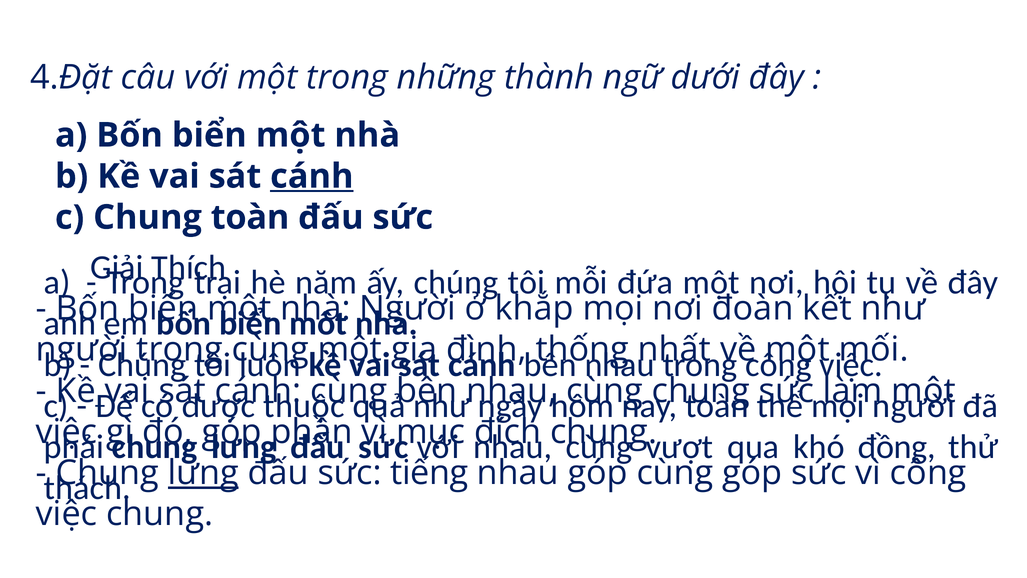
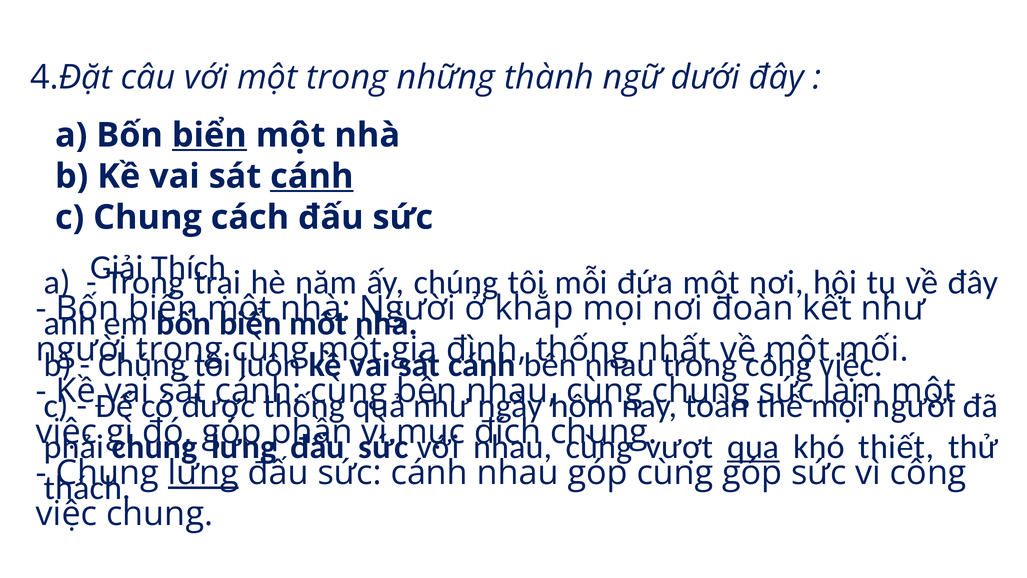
biển underline: none -> present (209, 135)
Chung toàn: toàn -> cách (250, 217)
được thuộc: thuộc -> thống (304, 406)
qua underline: none -> present (753, 447)
đồng: đồng -> thiết (896, 447)
sức tiếng: tiếng -> cánh (429, 473)
